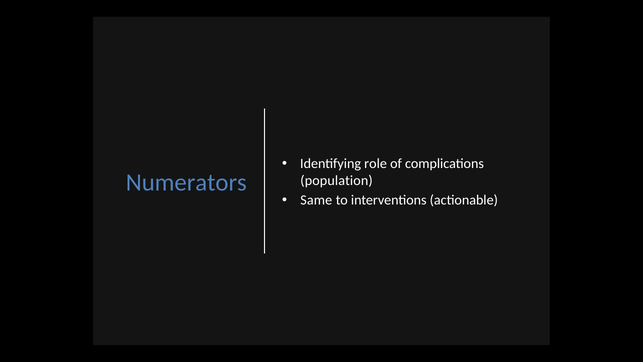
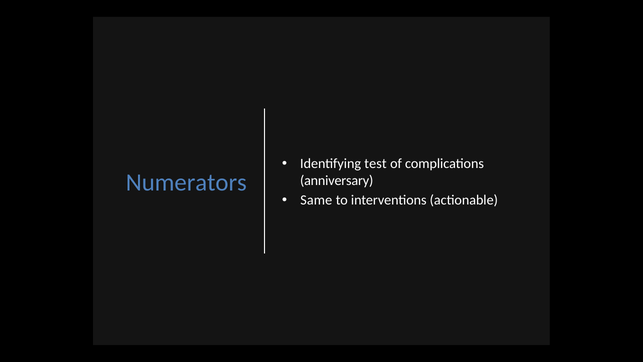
role: role -> test (376, 164)
population: population -> anniversary (337, 180)
